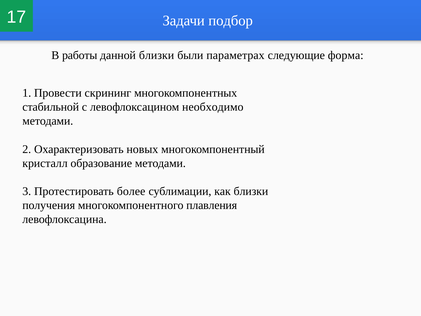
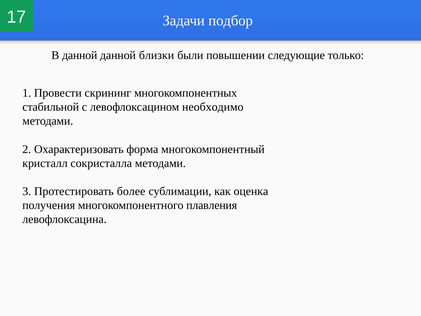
В работы: работы -> данной (80, 55)
параметрах: параметрах -> повышении (236, 55)
форма: форма -> только (346, 55)
новых: новых -> форма (142, 149)
образование: образование -> сокристалла (101, 163)
как близки: близки -> оценка (251, 191)
